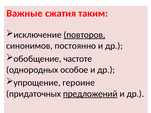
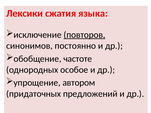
Важные: Важные -> Лексики (25, 13)
таким: таким -> языка (93, 13)
героине: героине -> автором (79, 83)
предложений underline: present -> none (90, 94)
